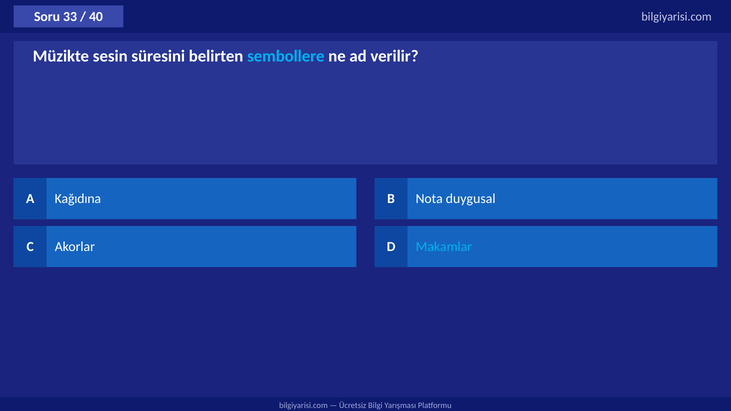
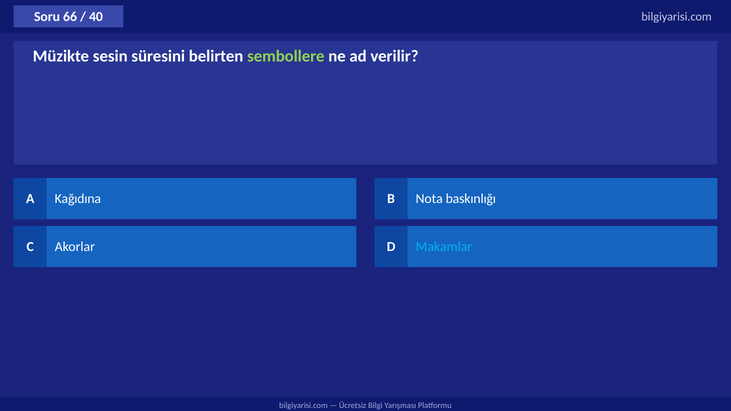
33: 33 -> 66 (70, 17)
sembollere colour: light blue -> light green (286, 56)
duygusal: duygusal -> baskınlığı (471, 199)
